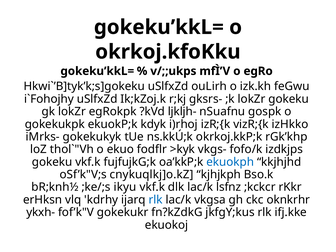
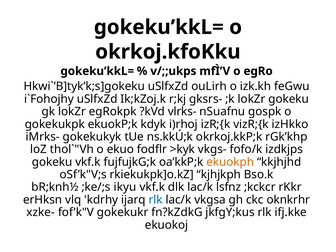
ljkljh-: ljkljh- -> vlrks- (182, 112)
ekuokph colour: blue -> orange (230, 162)
cnykuqlkj]o.kZ: cnykuqlkj]o.kZ -> rkiekukpk]o.kZ (152, 175)
ykxh-: ykxh- -> xzke- (41, 212)
